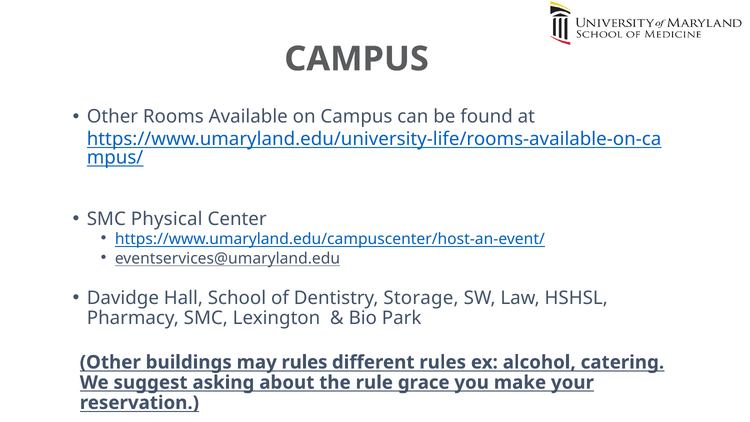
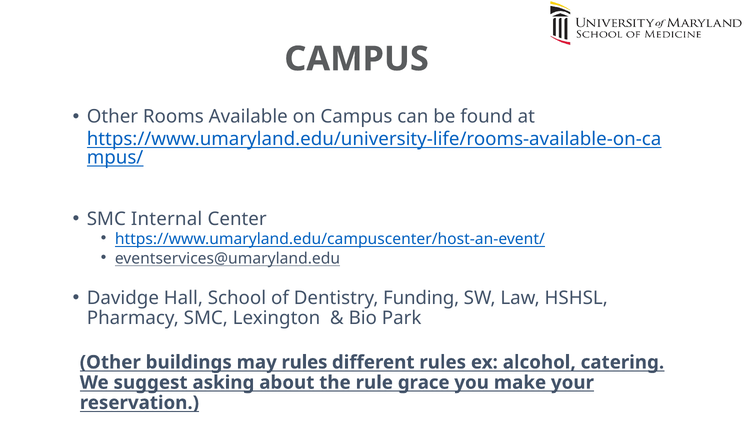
Physical: Physical -> Internal (167, 219)
Storage: Storage -> Funding (421, 298)
